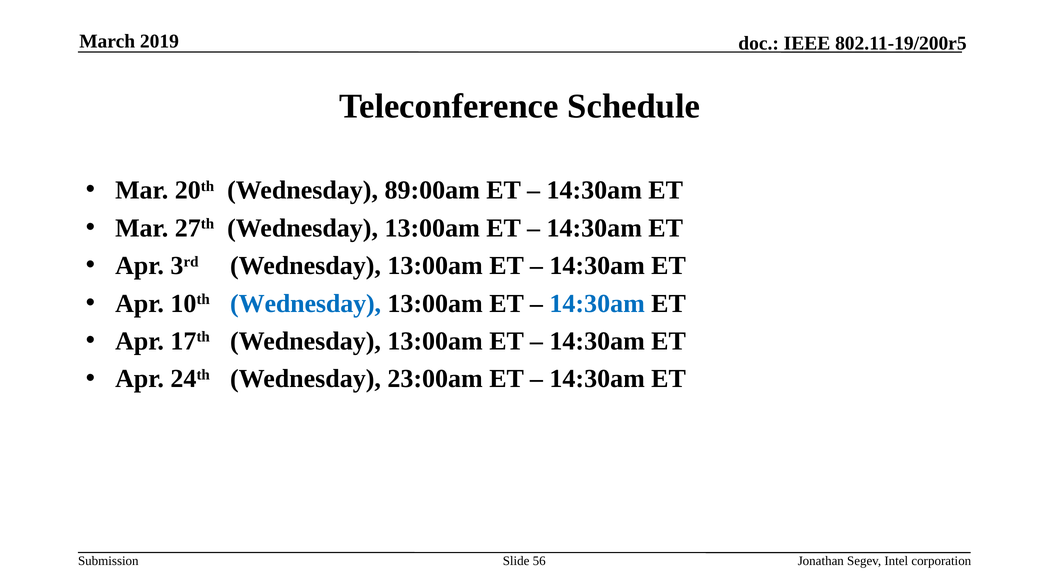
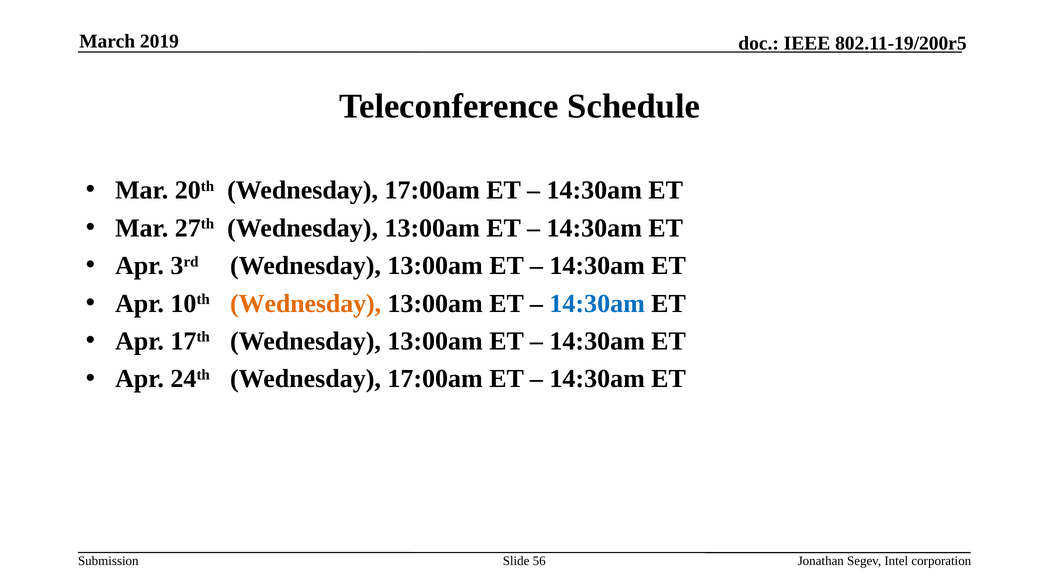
20th Wednesday 89:00am: 89:00am -> 17:00am (432, 190)
Wednesday colour: blue -> orange (306, 303)
24th Wednesday 23:00am: 23:00am -> 17:00am (435, 379)
